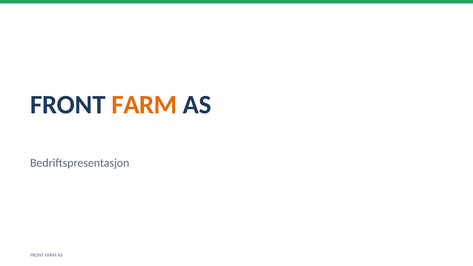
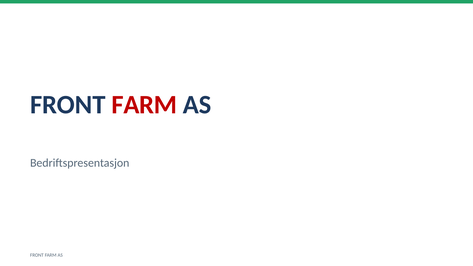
FARM colour: orange -> red (144, 105)
